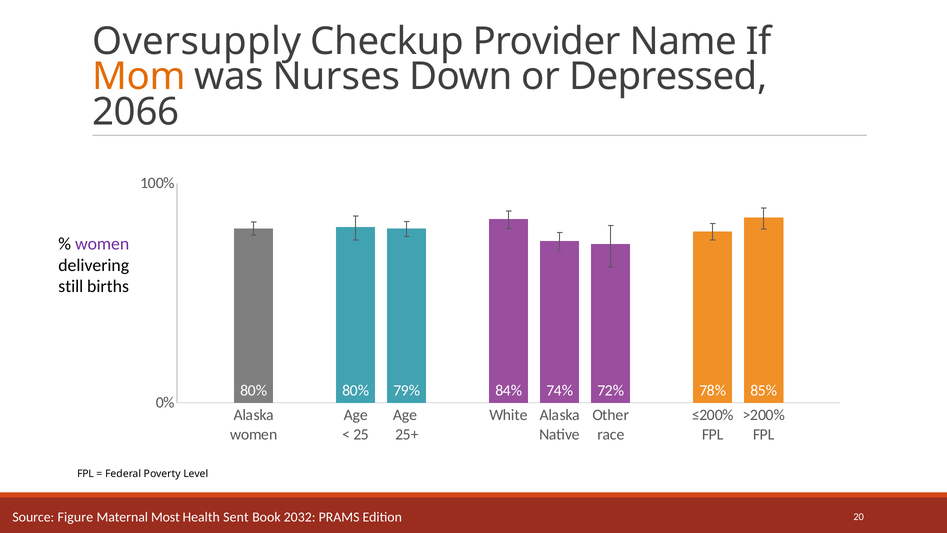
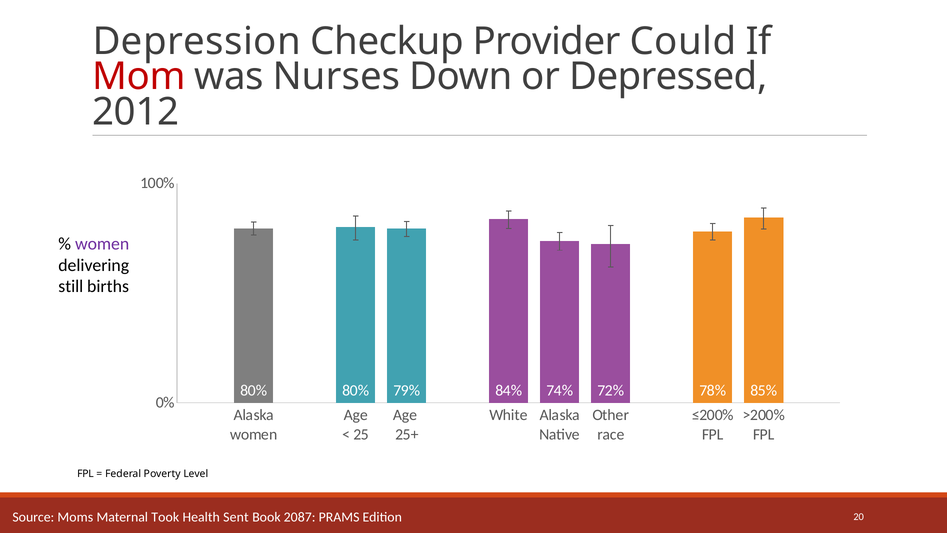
Oversupply: Oversupply -> Depression (197, 41)
Name: Name -> Could (683, 41)
Mom colour: orange -> red (139, 77)
2066: 2066 -> 2012 (136, 112)
Figure: Figure -> Moms (75, 517)
Most: Most -> Took (165, 517)
2032: 2032 -> 2087 (300, 517)
